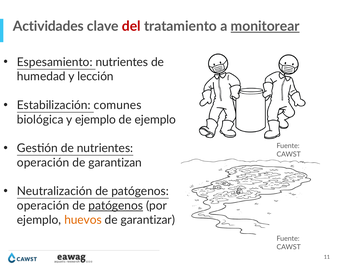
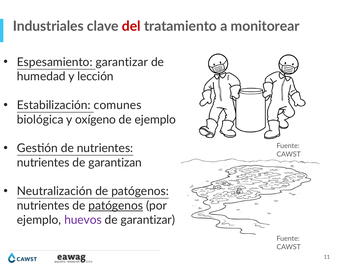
Actividades: Actividades -> Industriales (48, 26)
monitorear underline: present -> none (265, 26)
Espesamiento nutrientes: nutrientes -> garantizar (122, 62)
y ejemplo: ejemplo -> oxígeno (95, 119)
operación: operación -> nutrientes (43, 162)
operación: operación -> nutrientes (43, 205)
huevos colour: orange -> purple (83, 220)
